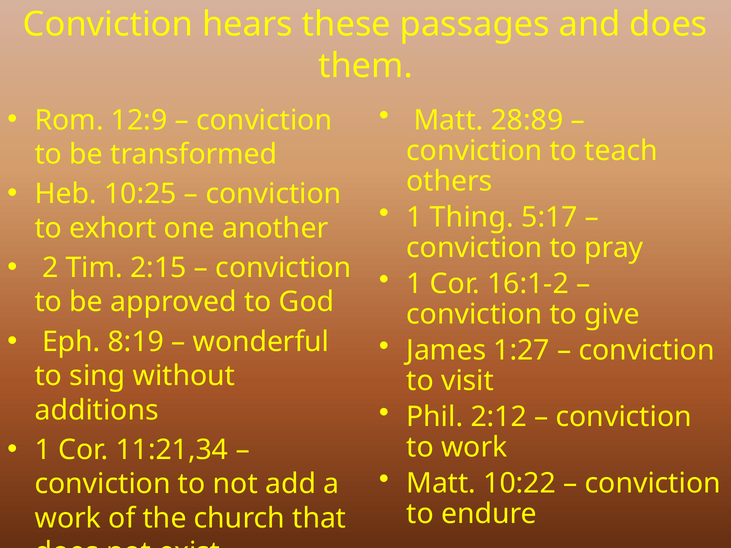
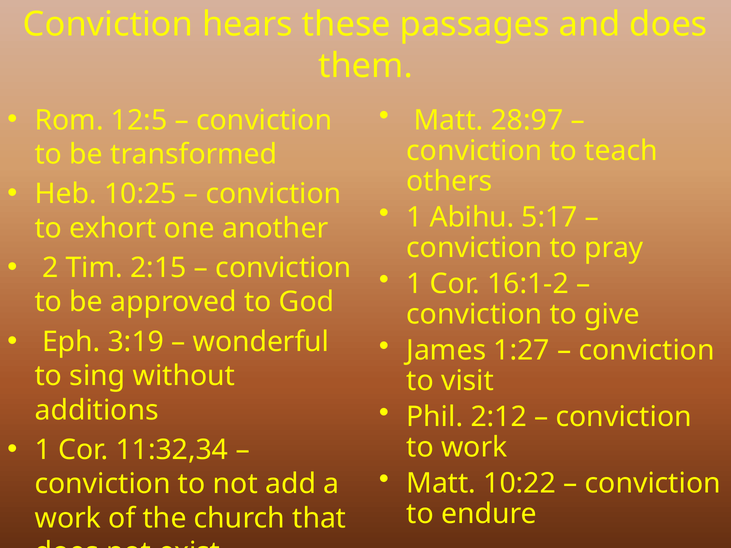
28:89: 28:89 -> 28:97 (527, 120)
12:9: 12:9 -> 12:5 (139, 120)
Thing: Thing -> Abihu (472, 217)
8:19: 8:19 -> 3:19 (136, 342)
11:21,34: 11:21,34 -> 11:32,34 (172, 450)
